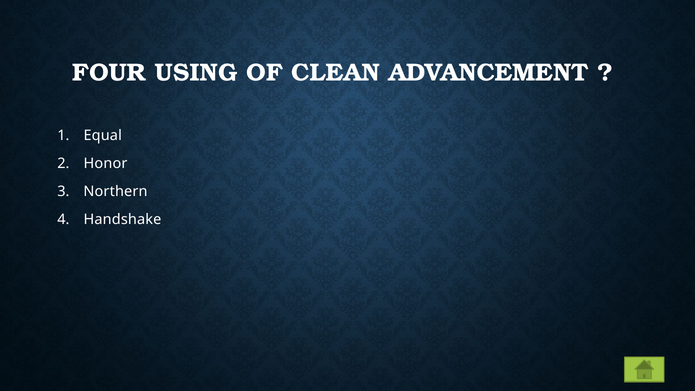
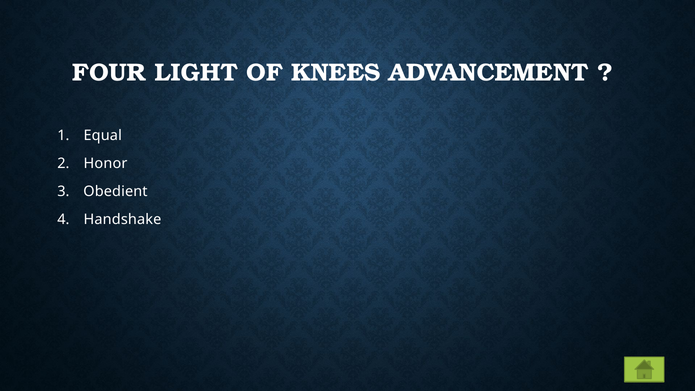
USING: USING -> LIGHT (196, 72)
CLEAN: CLEAN -> KNEES (336, 72)
Northern: Northern -> Obedient (115, 191)
